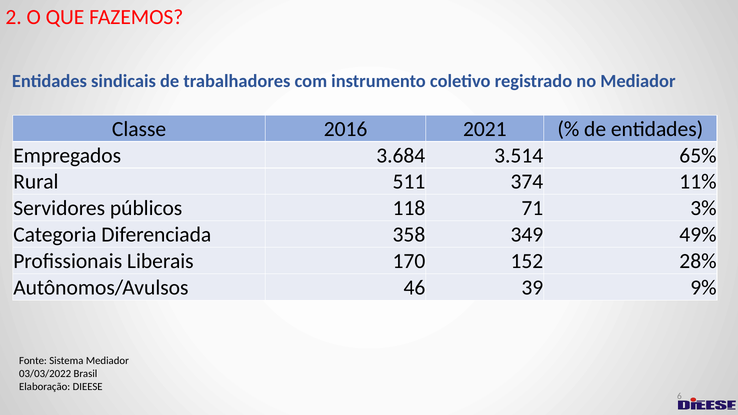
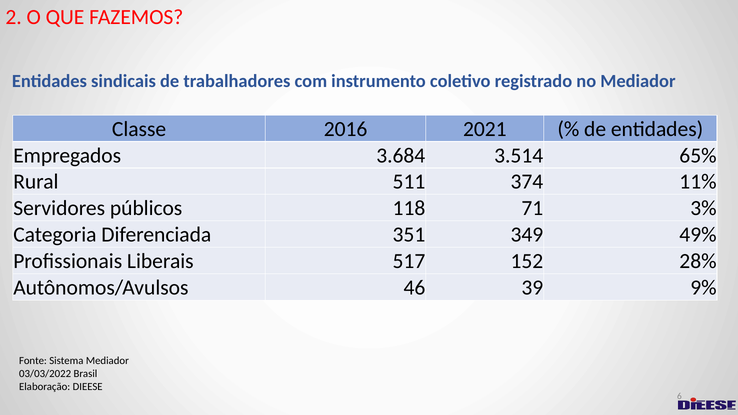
358: 358 -> 351 (409, 235)
170: 170 -> 517 (409, 261)
